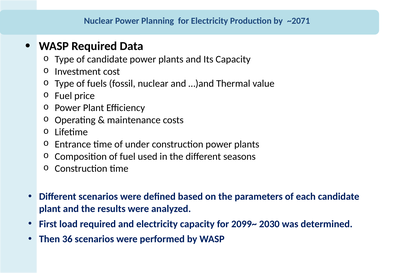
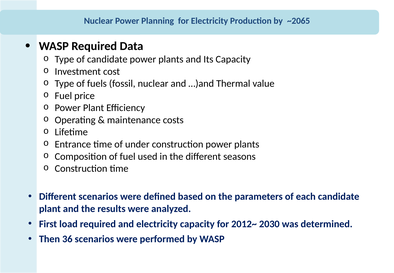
~2071: ~2071 -> ~2065 (299, 21)
2099~: 2099~ -> 2012~ (244, 224)
